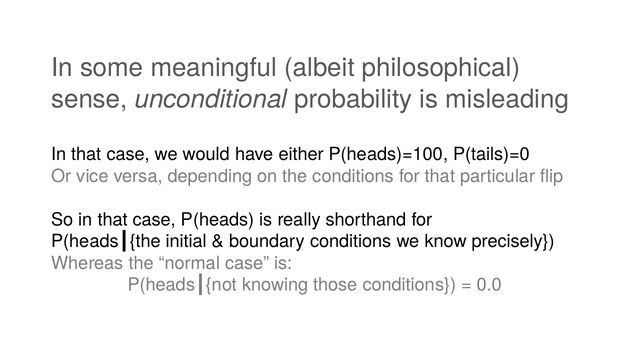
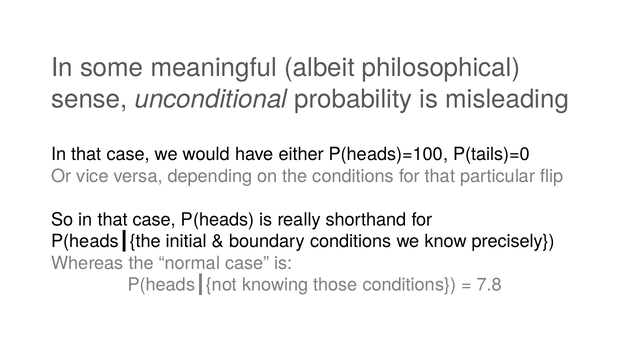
0.0: 0.0 -> 7.8 (489, 285)
